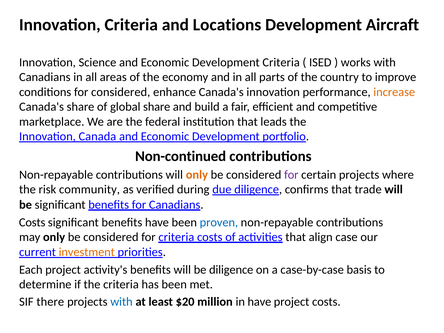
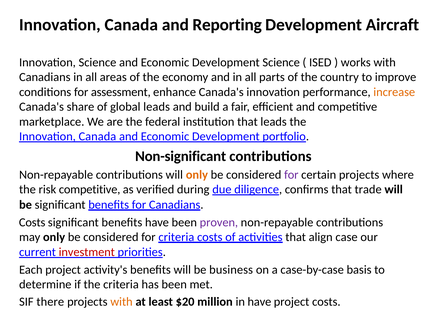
Criteria: Criteria -> Canada (131, 25)
Locations: Locations -> Reporting (227, 25)
Development Criteria: Criteria -> Science (281, 62)
for considered: considered -> assessment (121, 92)
global share: share -> leads (157, 107)
Non-continued: Non-continued -> Non-significant (181, 156)
risk community: community -> competitive (90, 190)
proven colour: blue -> purple (219, 222)
investment colour: orange -> red (87, 252)
be diligence: diligence -> business (231, 270)
with colour: blue -> orange (121, 302)
